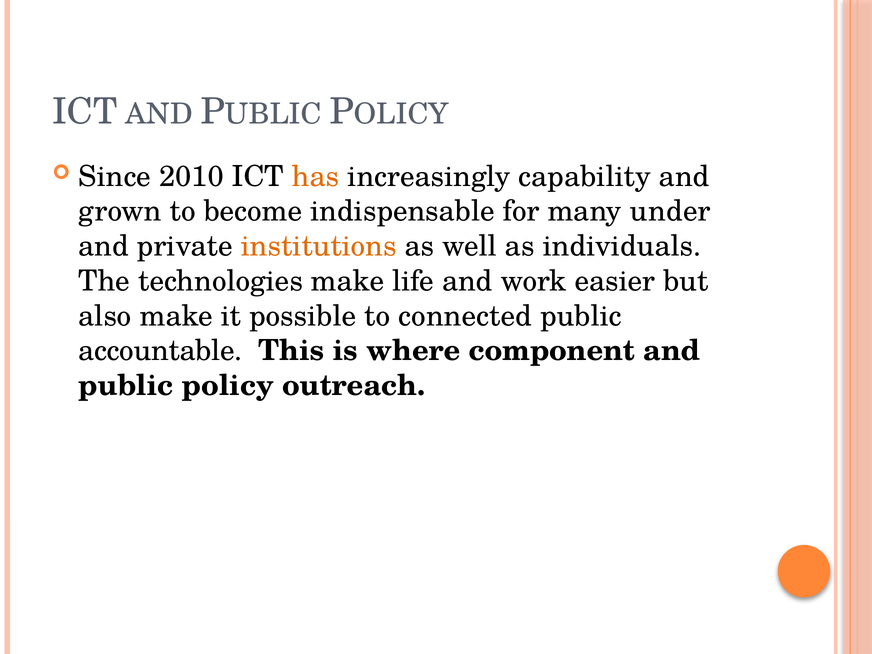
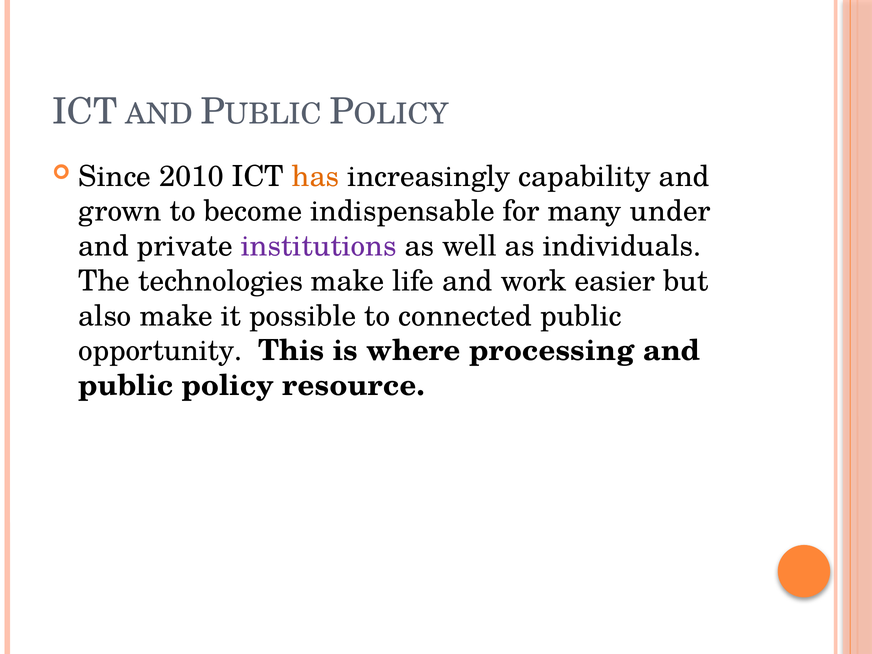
institutions colour: orange -> purple (319, 246)
accountable: accountable -> opportunity (160, 351)
component: component -> processing (552, 351)
outreach: outreach -> resource (354, 386)
